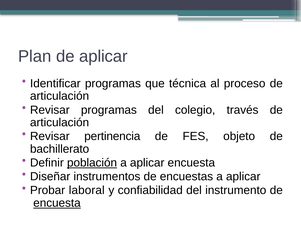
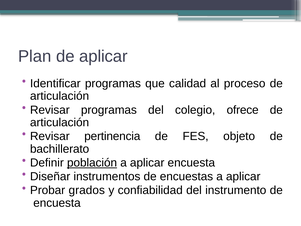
técnica: técnica -> calidad (188, 83)
través: través -> ofrece (243, 110)
laboral: laboral -> grados (87, 190)
encuesta underline: present -> none (57, 203)
